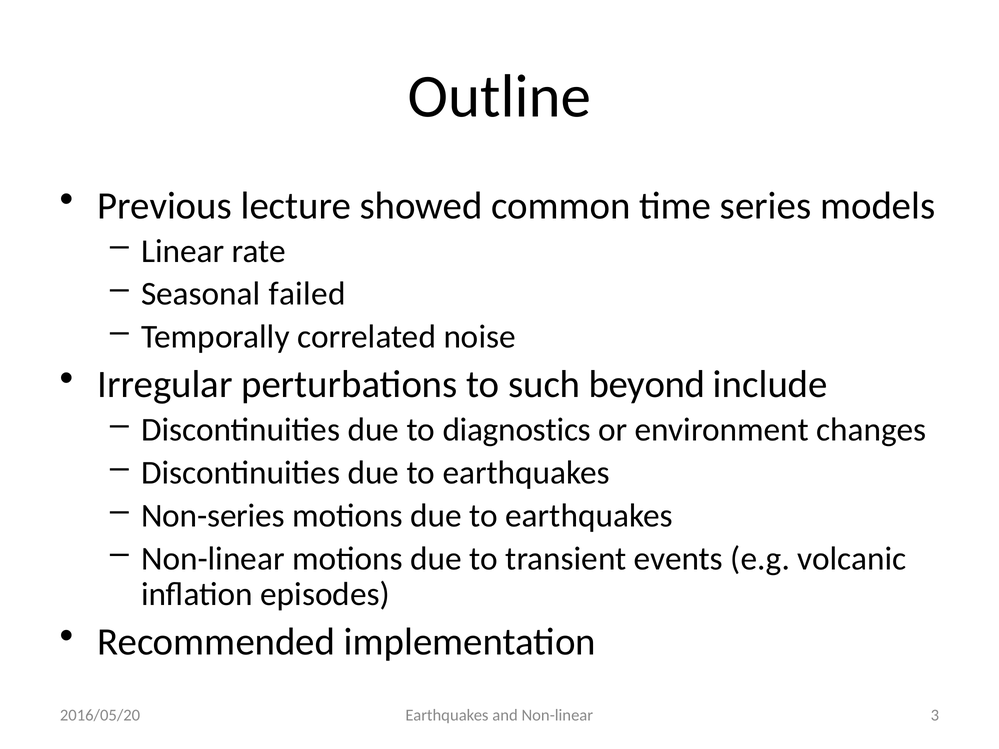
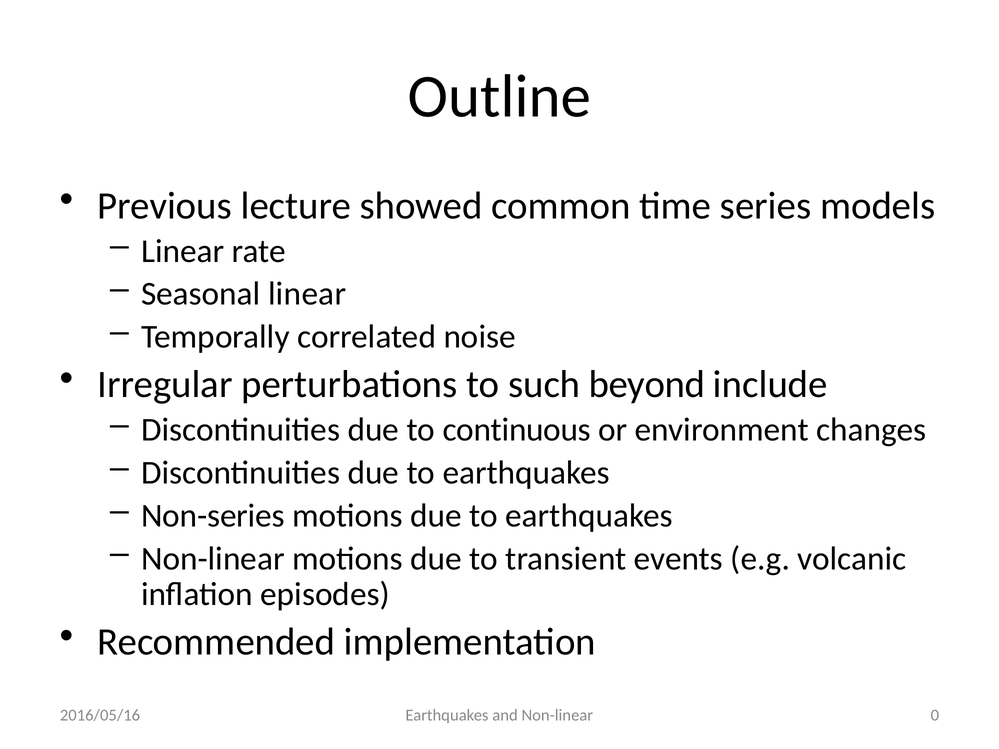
Seasonal failed: failed -> linear (307, 294)
diagnostics: diagnostics -> continuous (517, 430)
3: 3 -> 0 (935, 715)
2016/05/20: 2016/05/20 -> 2016/05/16 (100, 716)
